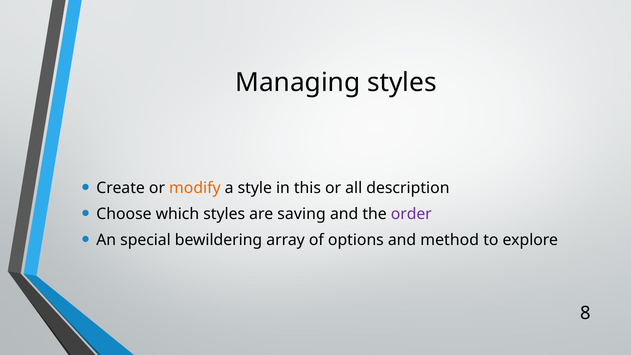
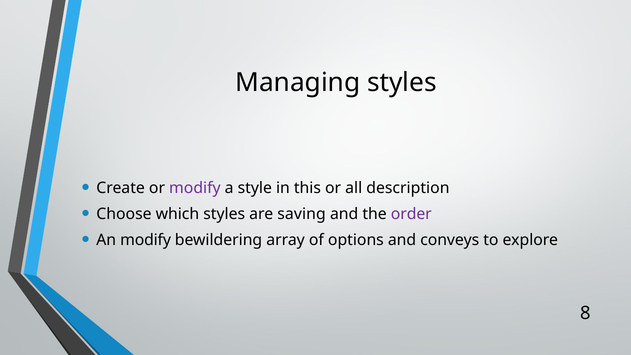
modify colour: orange -> purple (195, 188)
An special: special -> modify (146, 240)
method: method -> conveys (450, 240)
